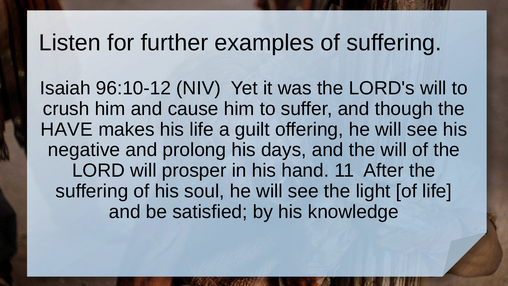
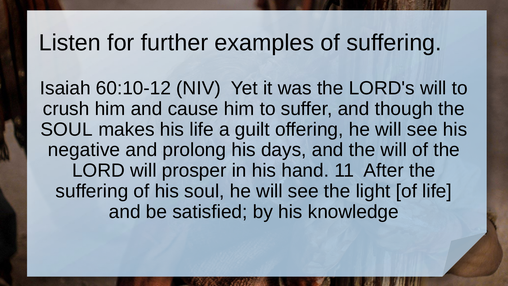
96:10-12: 96:10-12 -> 60:10-12 (133, 88)
HAVE: HAVE -> SOUL (67, 129)
